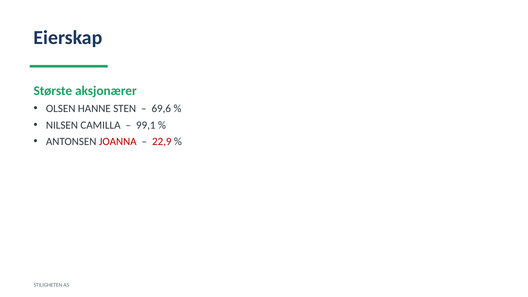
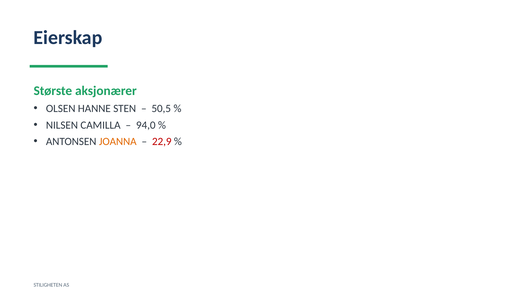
69,6: 69,6 -> 50,5 (161, 109)
99,1: 99,1 -> 94,0 (146, 125)
JOANNA colour: red -> orange (118, 142)
